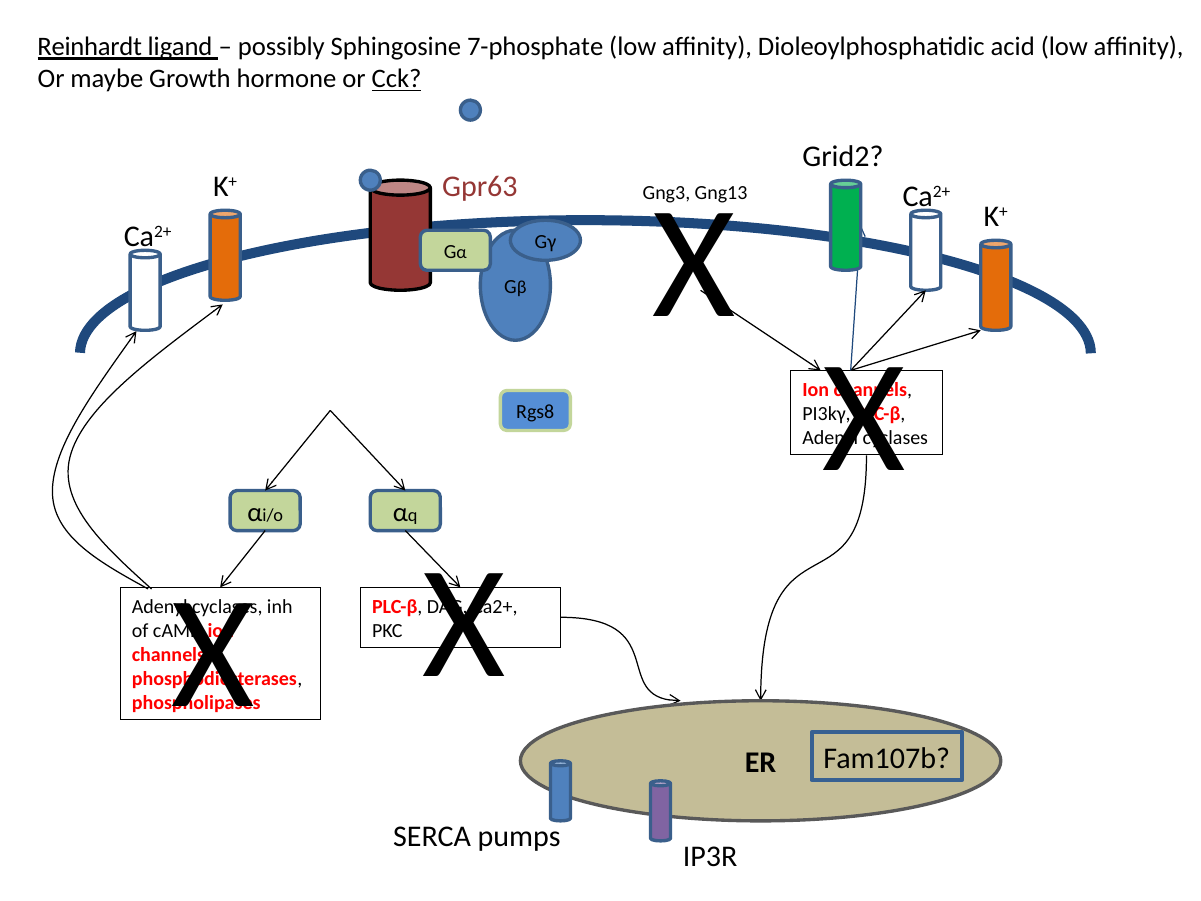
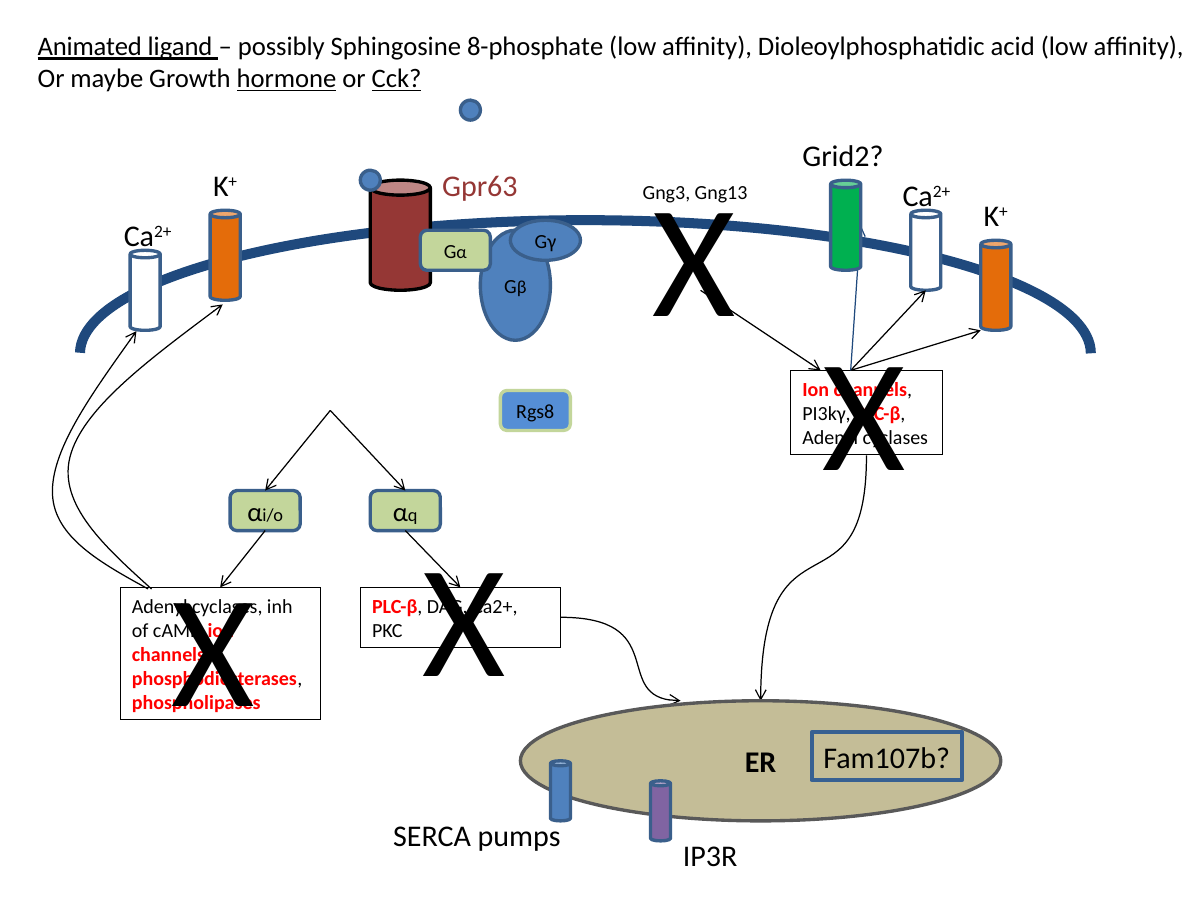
Reinhardt: Reinhardt -> Animated (90, 47)
7-phosphate: 7-phosphate -> 8-phosphate (535, 47)
hormone underline: none -> present (286, 79)
